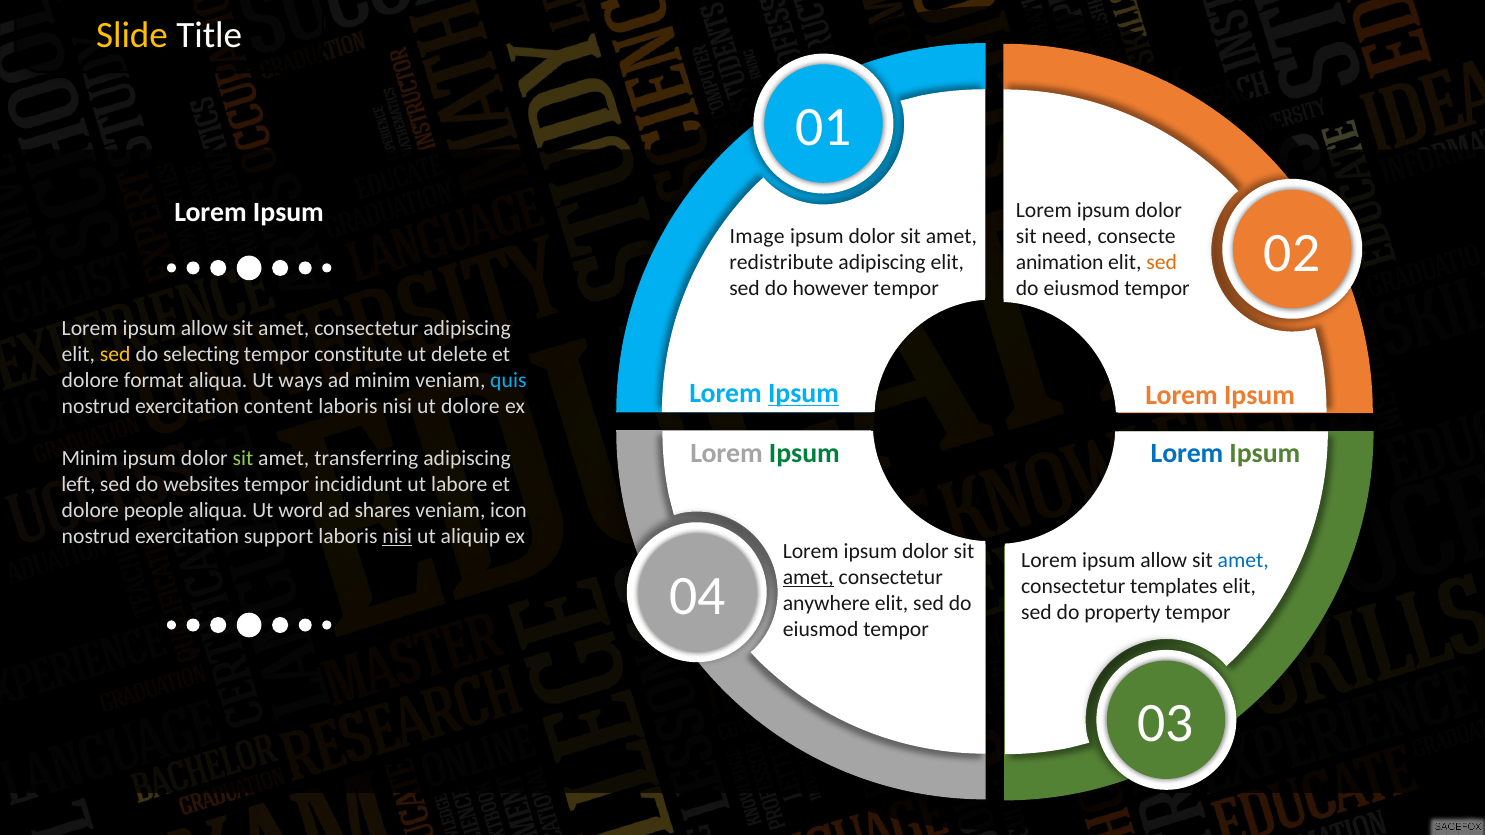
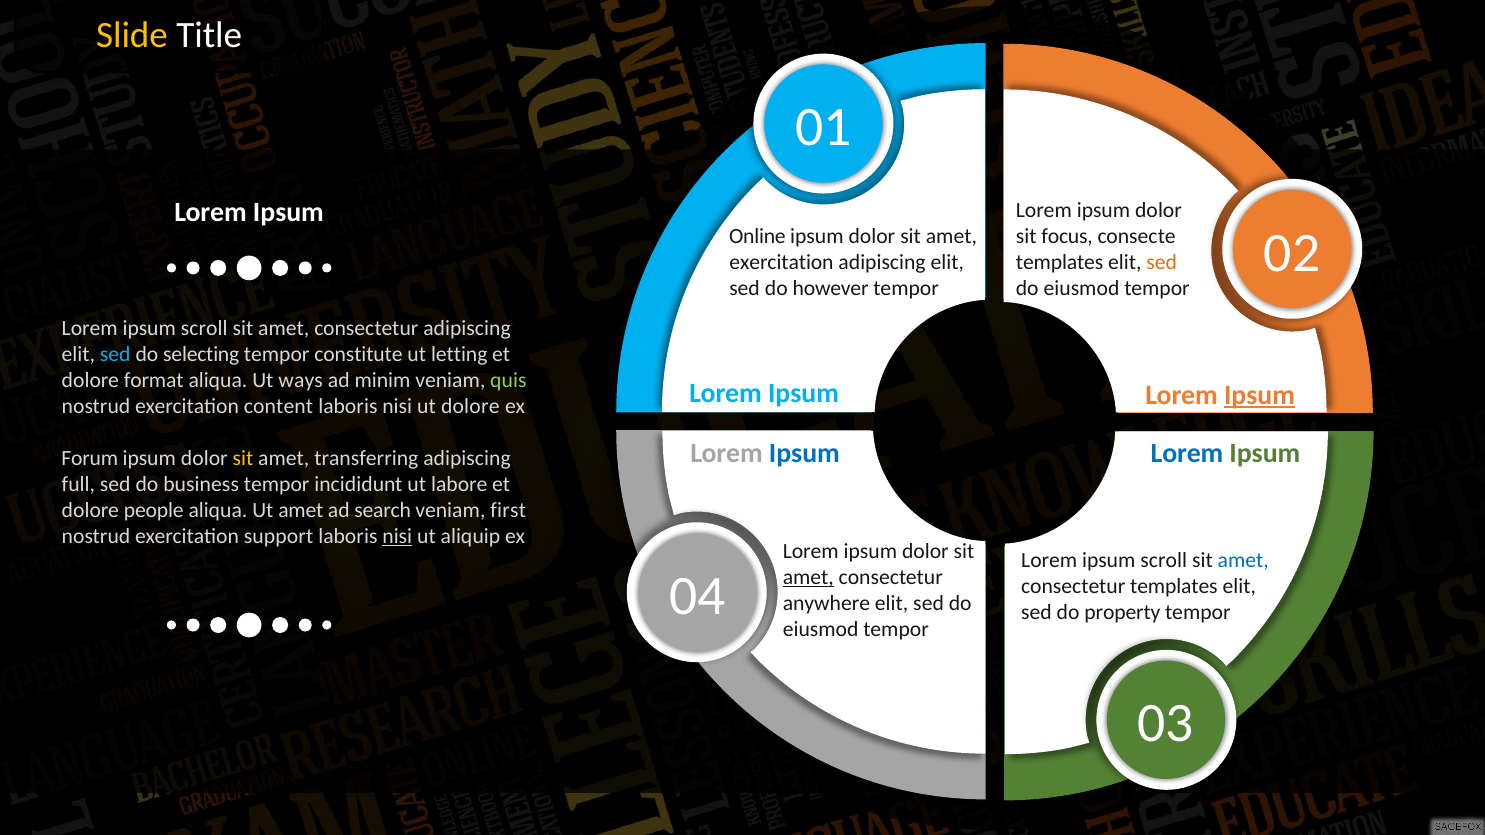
need: need -> focus (1067, 236)
Image: Image -> Online (757, 237)
animation: animation -> templates (1060, 262)
redistribute: redistribute -> exercitation (781, 263)
allow: allow -> scroll (204, 328)
sed colour: yellow -> light blue (115, 354)
delete: delete -> letting (459, 354)
quis colour: light blue -> light green (508, 380)
Ipsum underline: present -> none (804, 394)
Ipsum underline: none -> present (1259, 395)
Ipsum colour: green -> blue (804, 454)
Minim: Minim -> Forum (90, 458)
sit colour: light green -> yellow (243, 458)
left: left -> full (78, 484)
websites: websites -> business (201, 484)
Ut word: word -> amet (301, 510)
shares: shares -> search (383, 510)
icon: icon -> first (508, 510)
allow: allow -> scroll (1164, 560)
